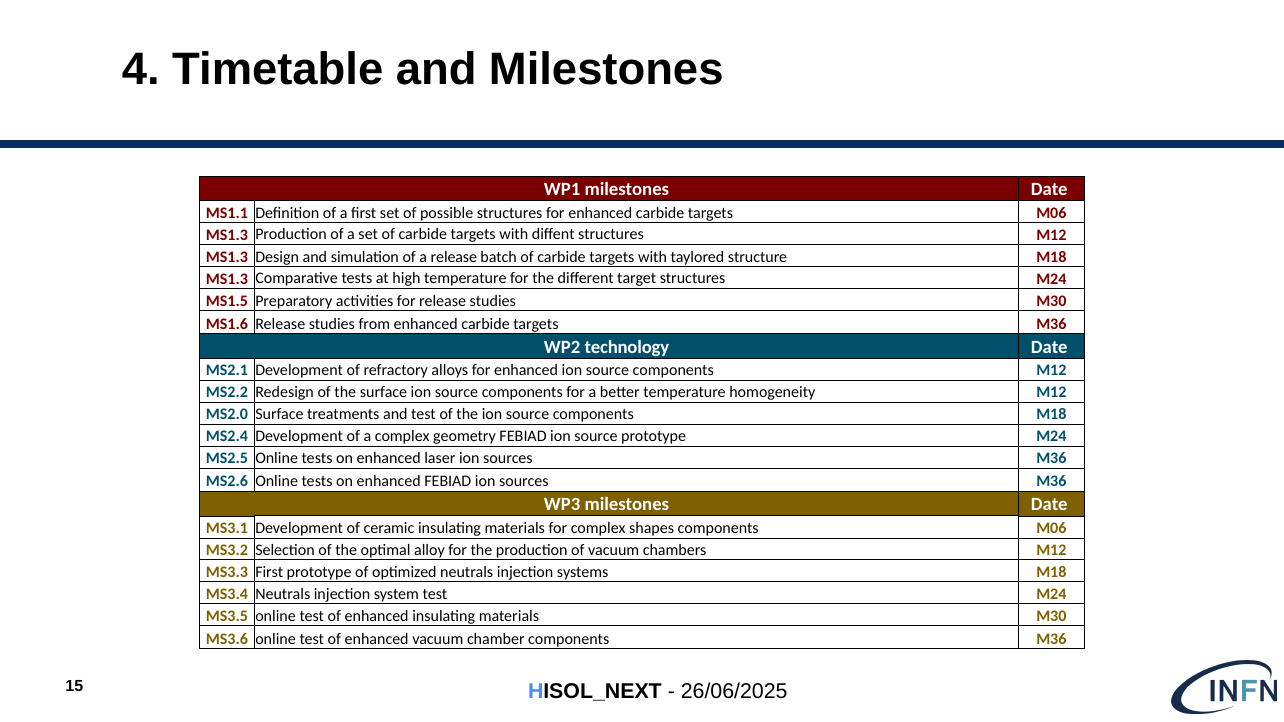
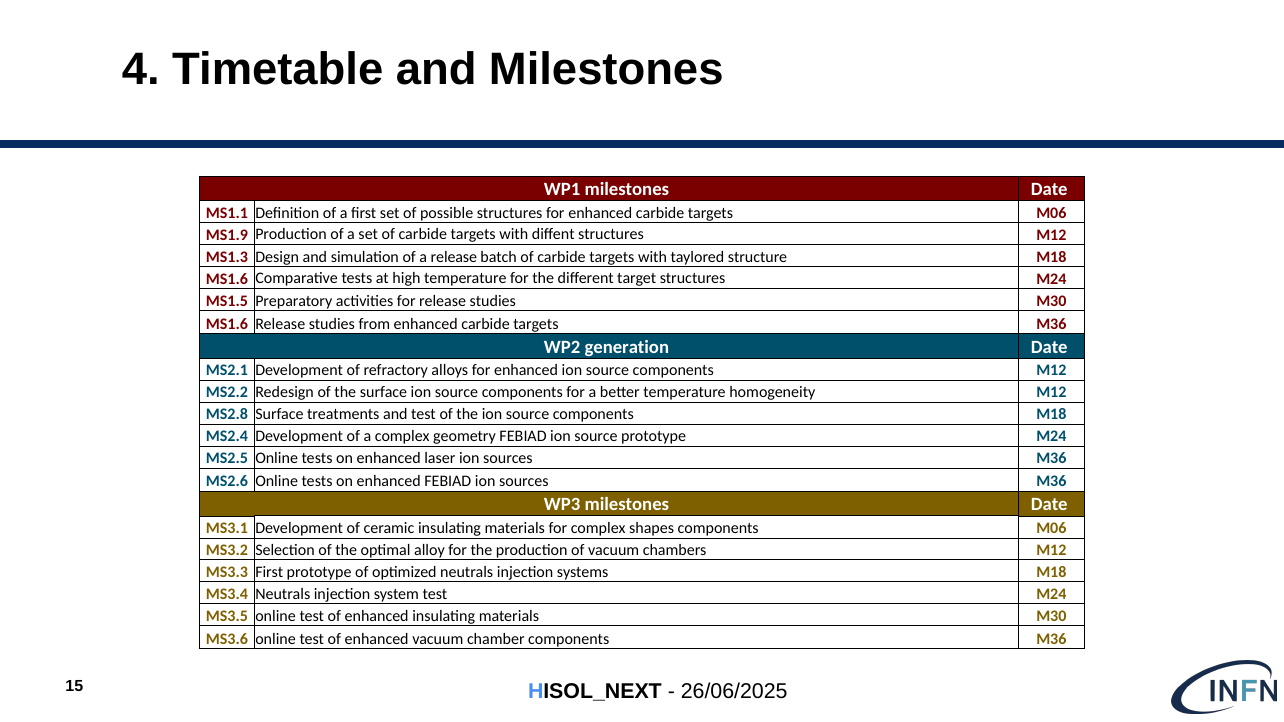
MS1.3: MS1.3 -> MS1.9 (227, 235)
MS1.3: MS1.3 -> MS1.6 (227, 279)
technology: technology -> generation (627, 347)
MS2.0: MS2.0 -> MS2.8 (227, 415)
